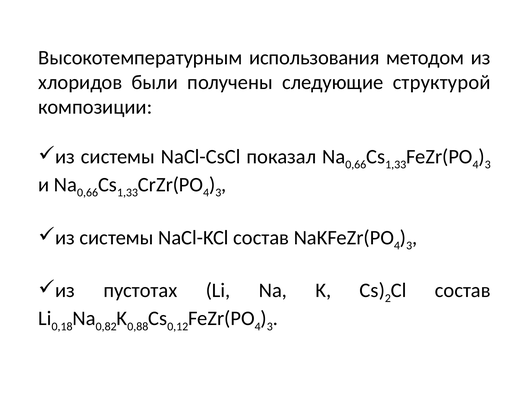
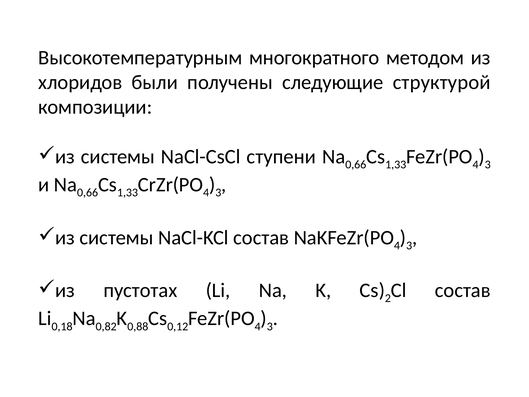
использования: использования -> многократного (314, 58)
показал: показал -> ступени (281, 157)
